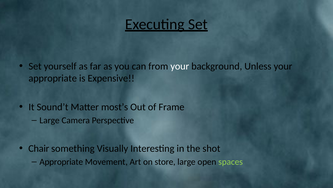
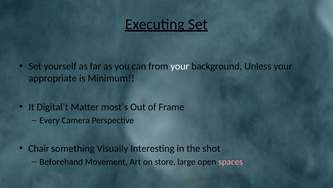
Expensive: Expensive -> Minimum (111, 78)
Sound’t: Sound’t -> Digital’t (53, 107)
Large: Large -> Every (50, 120)
Appropriate: Appropriate -> Beforehand (61, 162)
spaces colour: light green -> pink (231, 162)
